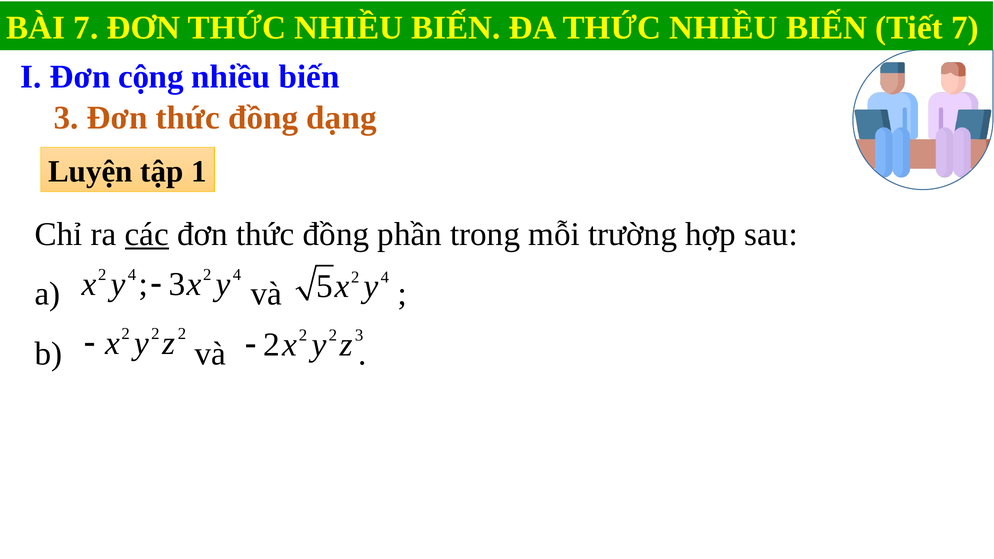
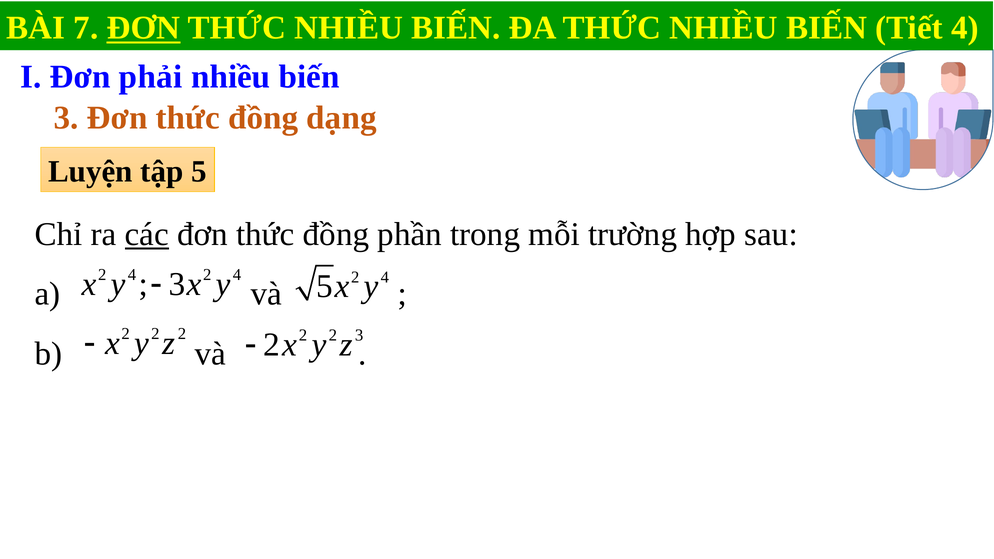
ĐƠN underline: none -> present (143, 28)
Tiết 7: 7 -> 4 (965, 28)
cộng: cộng -> phải (151, 77)
1: 1 -> 5 (199, 172)
